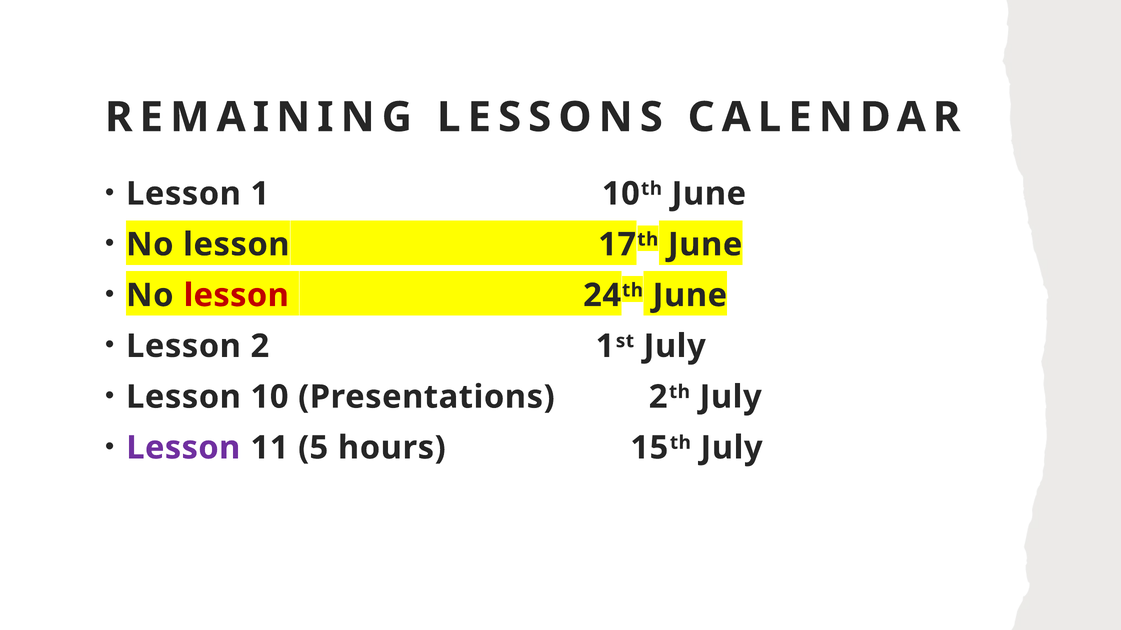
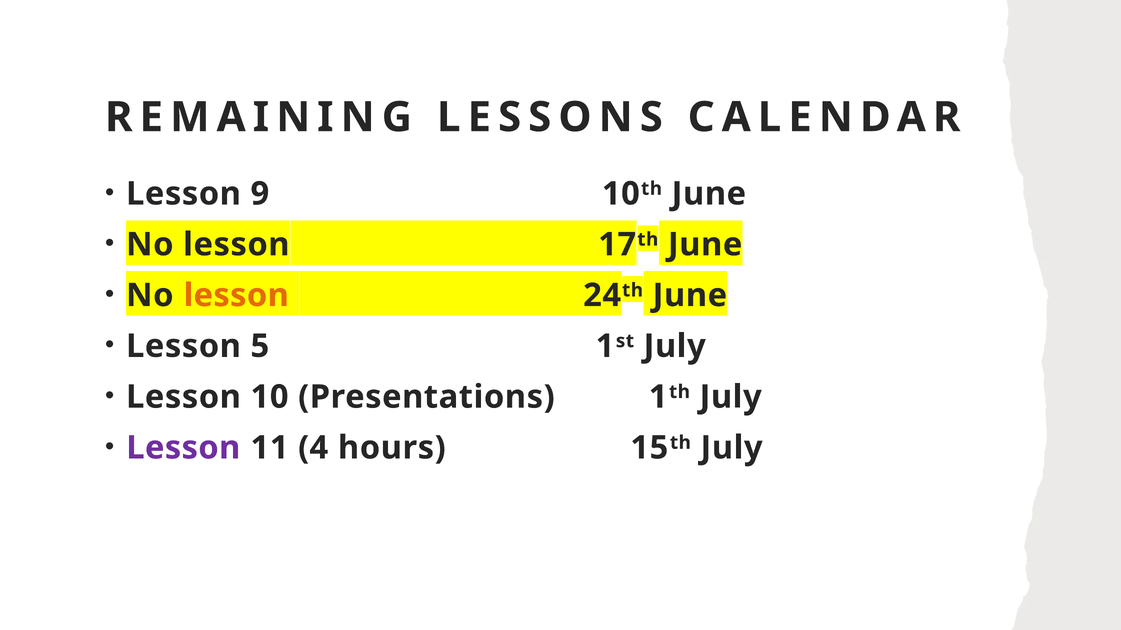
Lesson 1: 1 -> 9 (260, 194)
lesson colour: red -> orange (236, 296)
Lesson 2: 2 -> 5 (260, 346)
Presentations 2: 2 -> 1 (658, 397)
5: 5 -> 4 (313, 448)
